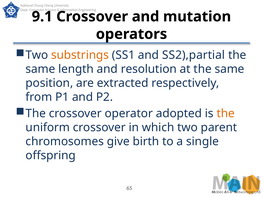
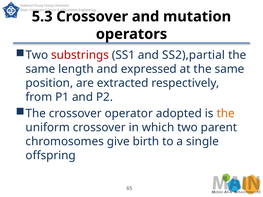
9.1: 9.1 -> 5.3 (42, 17)
substrings colour: orange -> red (80, 55)
resolution: resolution -> expressed (149, 69)
